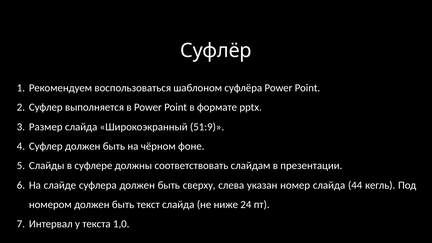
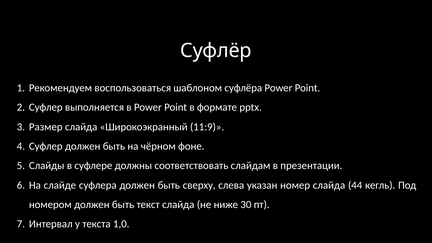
51:9: 51:9 -> 11:9 (207, 127)
24: 24 -> 30 (246, 205)
